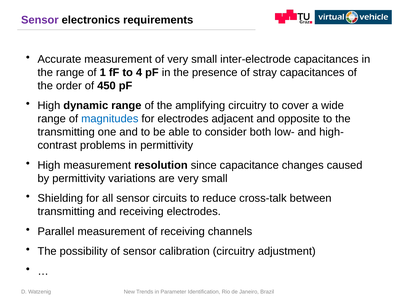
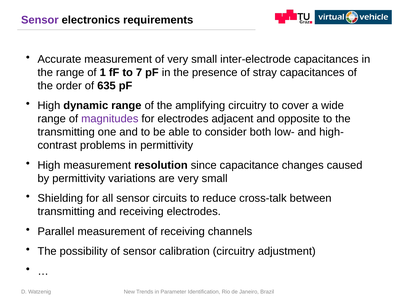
4: 4 -> 7 (139, 73)
450: 450 -> 635 (106, 86)
magnitudes colour: blue -> purple (110, 119)
